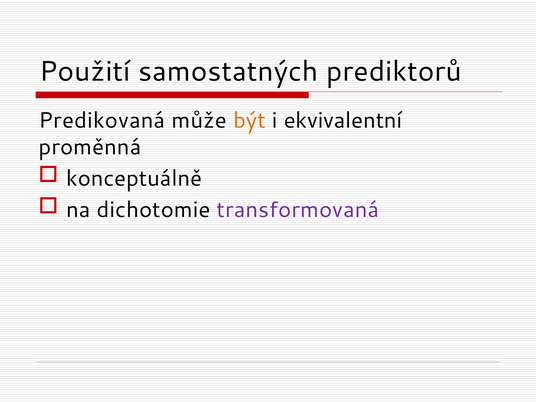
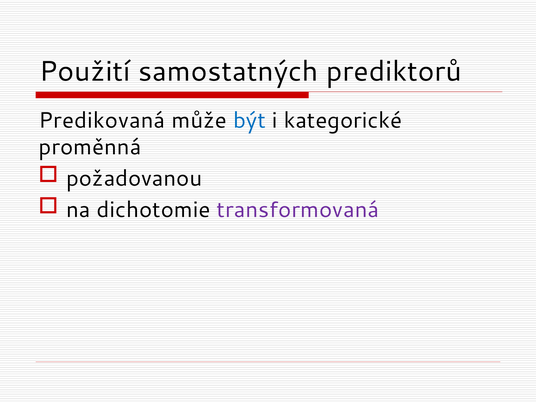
být colour: orange -> blue (249, 120)
ekvivalentní: ekvivalentní -> kategorické (343, 120)
konceptuálně: konceptuálně -> požadovanou (134, 178)
